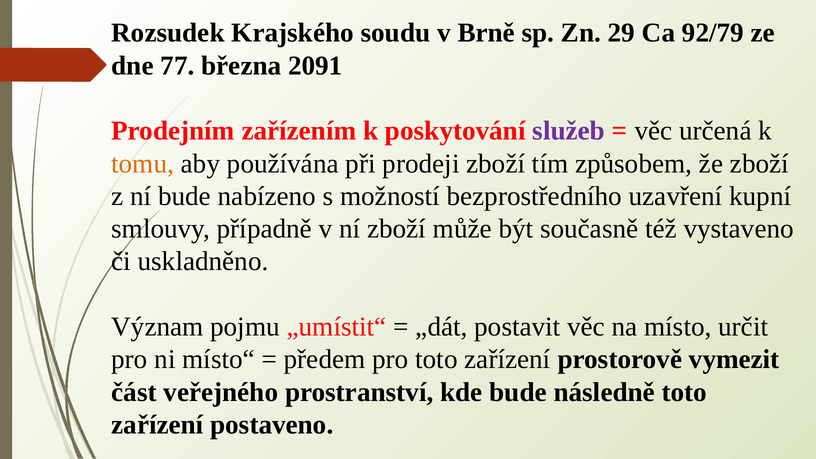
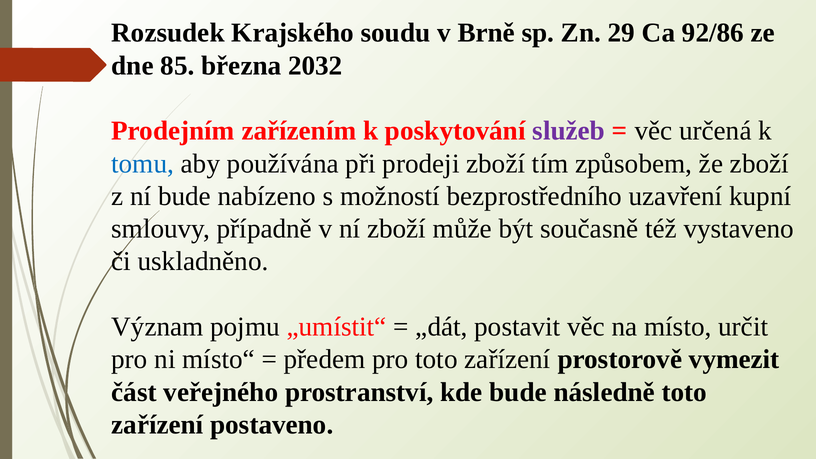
92/79: 92/79 -> 92/86 (713, 33)
77: 77 -> 85 (177, 66)
2091: 2091 -> 2032 (315, 66)
tomu colour: orange -> blue (143, 164)
